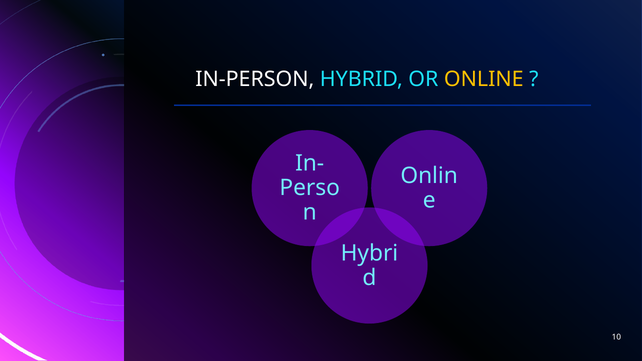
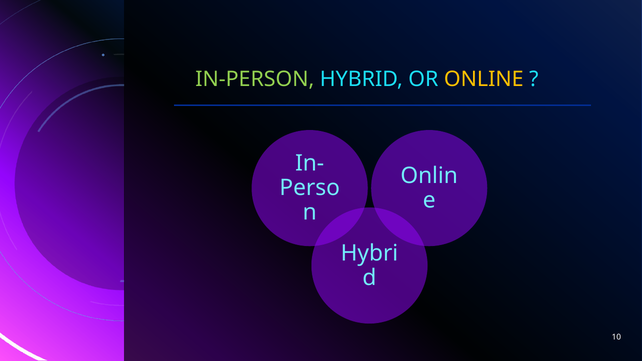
IN-PERSON colour: white -> light green (255, 79)
